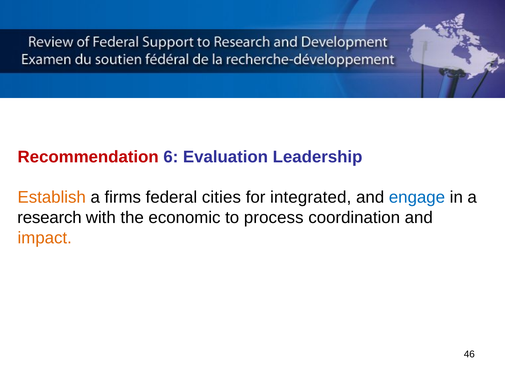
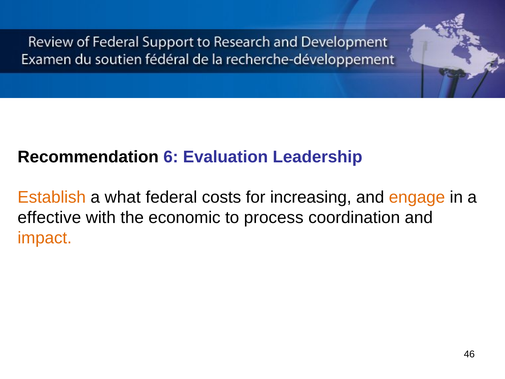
Recommendation colour: red -> black (88, 157)
firms: firms -> what (123, 197)
cities: cities -> costs (221, 197)
integrated: integrated -> increasing (311, 197)
engage colour: blue -> orange (417, 197)
research: research -> effective (49, 217)
